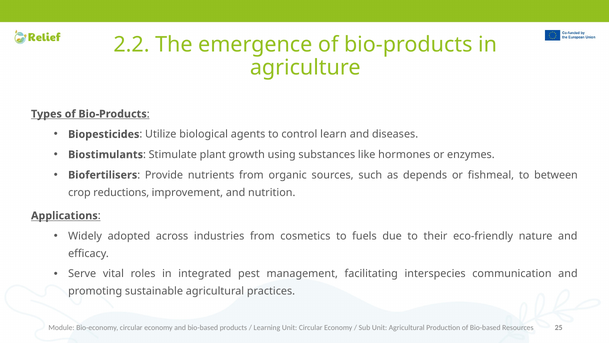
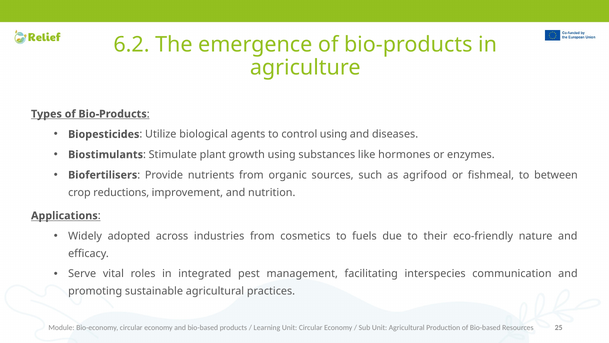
2.2: 2.2 -> 6.2 (131, 44)
control learn: learn -> using (334, 134)
depends: depends -> agrifood (425, 175)
